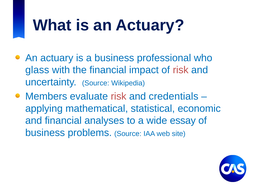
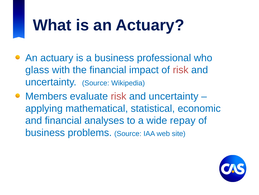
evaluate risk and credentials: credentials -> uncertainty (174, 96)
essay: essay -> repay (183, 120)
